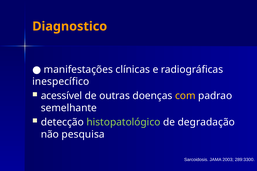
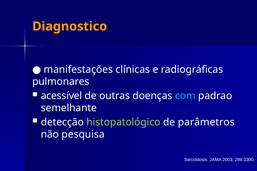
inespecífico: inespecífico -> pulmonares (61, 82)
com colour: yellow -> light blue (185, 96)
degradação: degradação -> parâmetros (206, 122)
